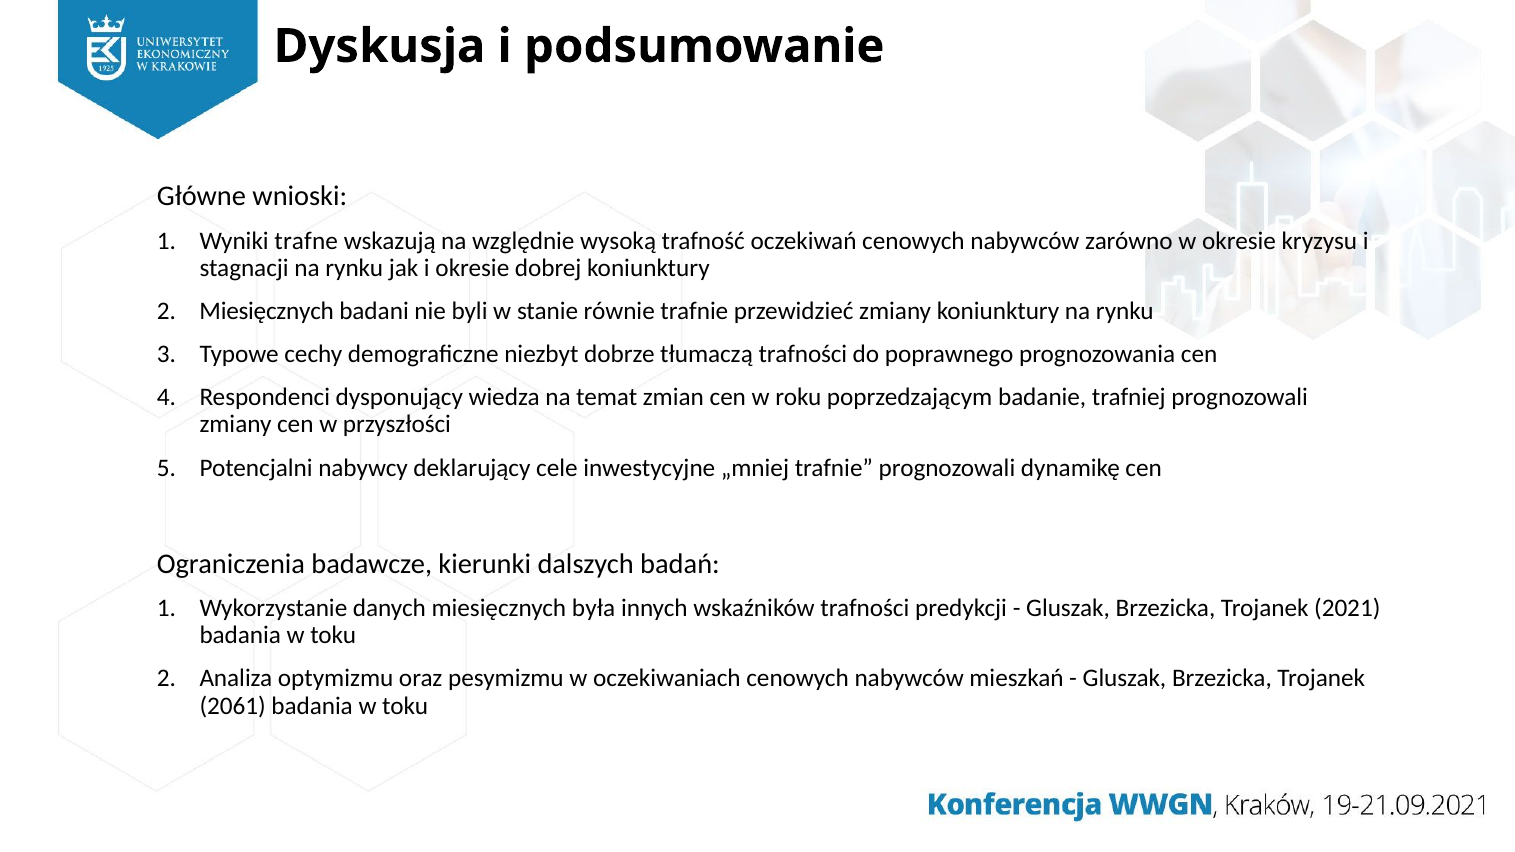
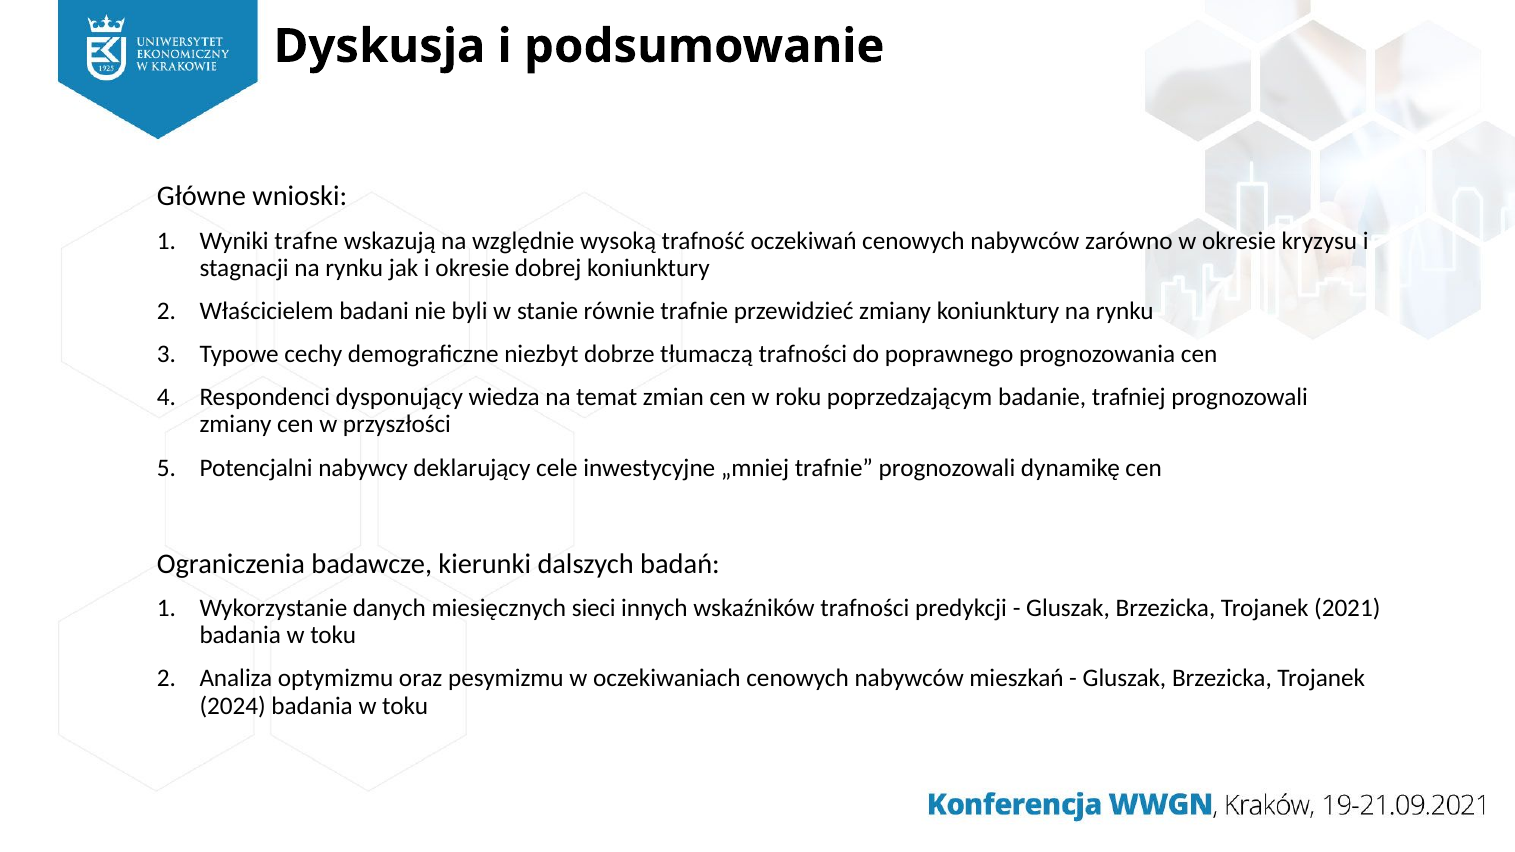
Miesięcznych: Miesięcznych -> Właścicielem (267, 311)
była: była -> sieci (594, 609)
2061: 2061 -> 2024 (233, 706)
